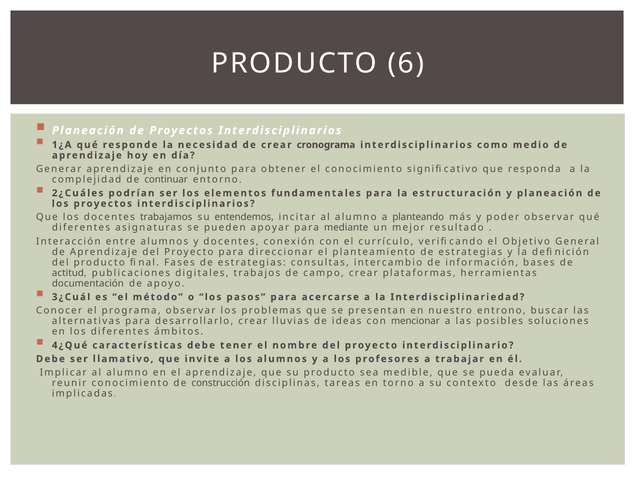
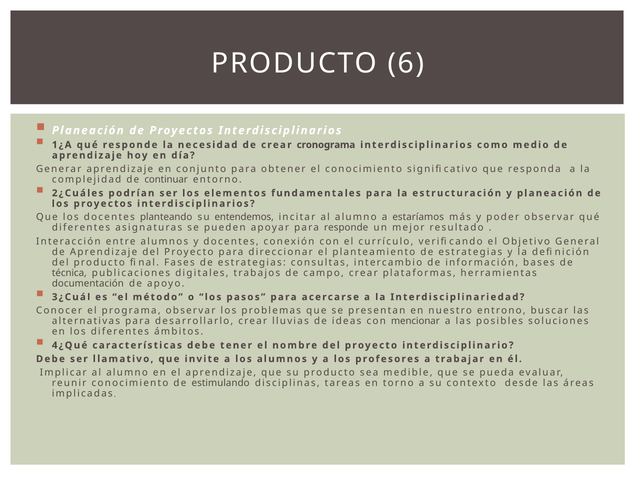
trabajamos: trabajamos -> planteando (166, 217)
planteando: planteando -> estaríamos (418, 217)
para mediante: mediante -> responde (346, 228)
actitud: actitud -> técnica (69, 273)
construcción: construcción -> estimulando (221, 383)
